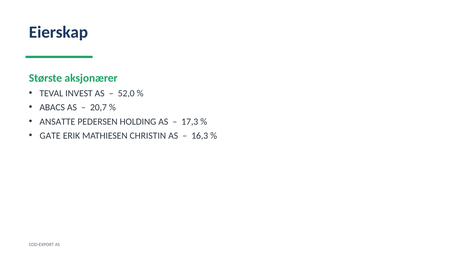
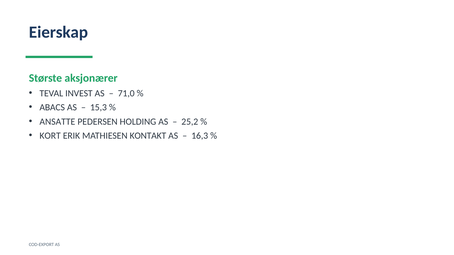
52,0: 52,0 -> 71,0 (126, 93)
20,7: 20,7 -> 15,3 (98, 108)
17,3: 17,3 -> 25,2 (190, 122)
GATE: GATE -> KORT (50, 136)
CHRISTIN: CHRISTIN -> KONTAKT (148, 136)
